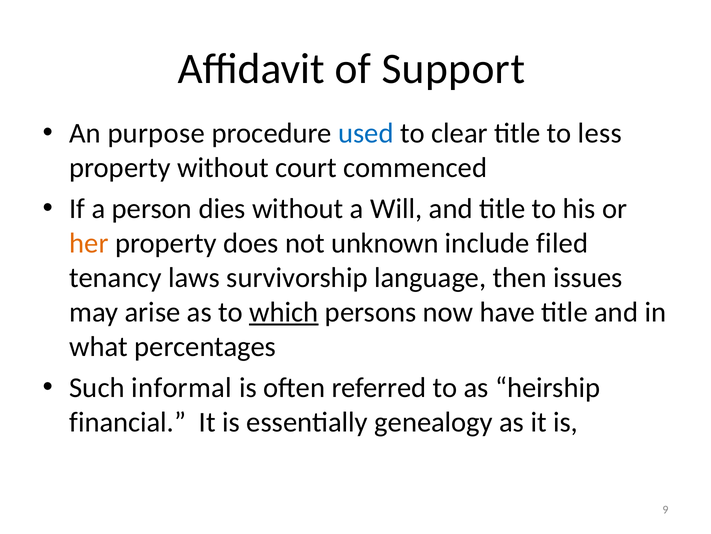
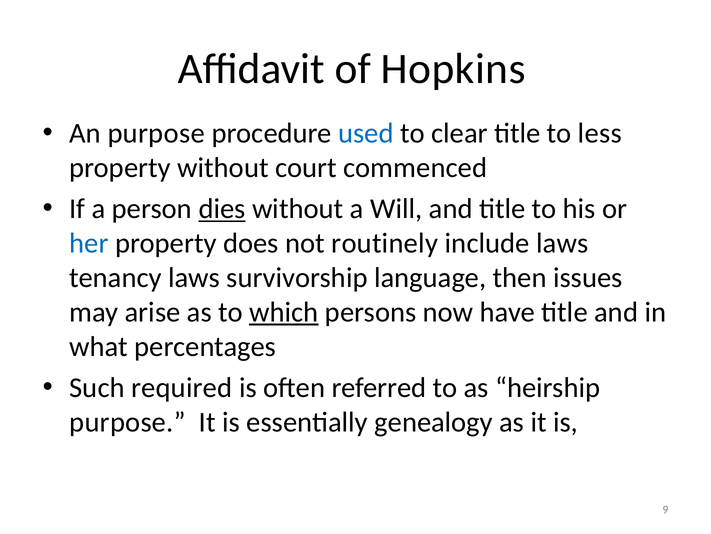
Support: Support -> Hopkins (453, 69)
dies underline: none -> present (222, 209)
her colour: orange -> blue (89, 243)
unknown: unknown -> routinely (385, 243)
include filed: filed -> laws (562, 243)
informal: informal -> required (182, 387)
financial: financial -> purpose (128, 422)
